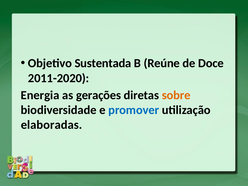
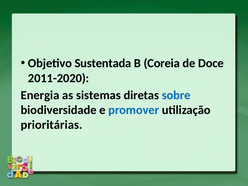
Reúne: Reúne -> Coreia (162, 63)
gerações: gerações -> sistemas (98, 95)
sobre colour: orange -> blue (176, 95)
elaboradas: elaboradas -> prioritárias (52, 125)
